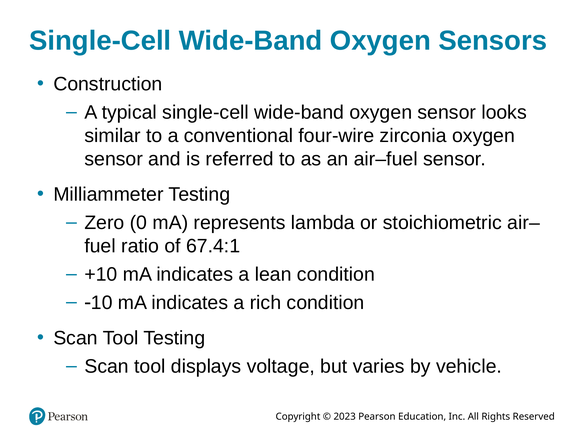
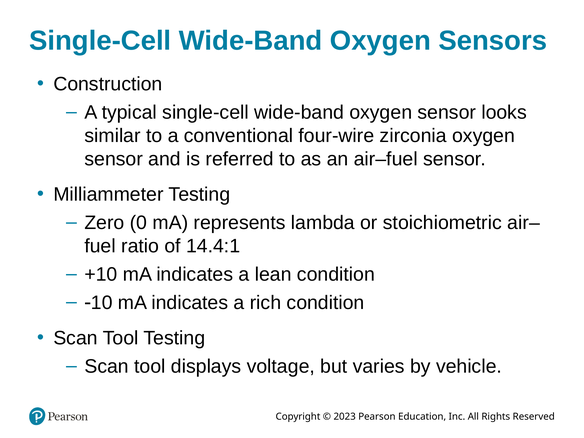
67.4:1: 67.4:1 -> 14.4:1 (213, 246)
